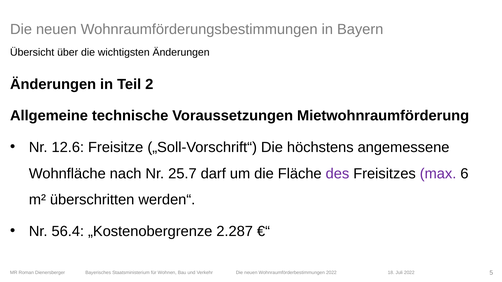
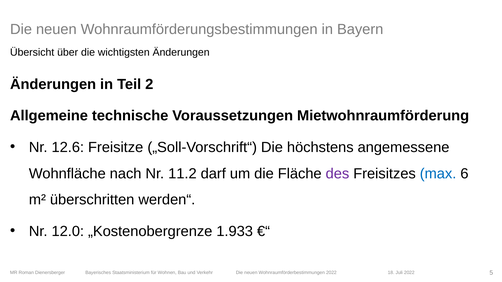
25.7: 25.7 -> 11.2 (182, 174)
max colour: purple -> blue (438, 174)
56.4: 56.4 -> 12.0 (68, 232)
2.287: 2.287 -> 1.933 (235, 232)
